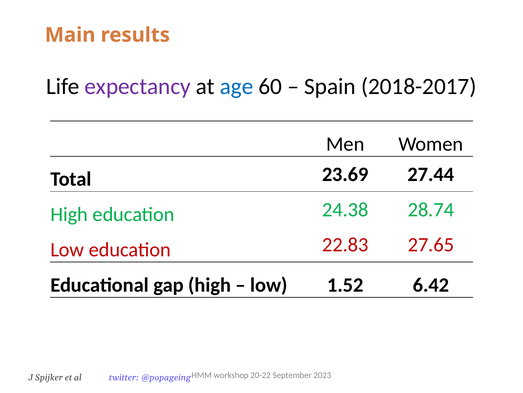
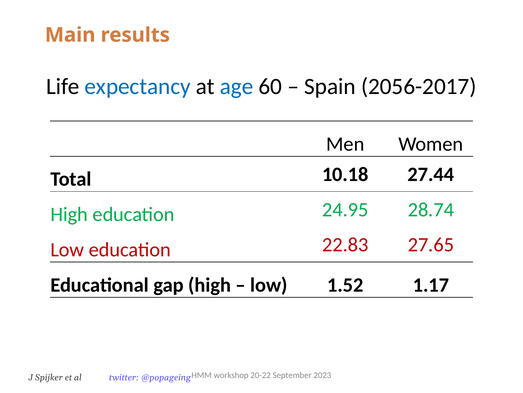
expectancy colour: purple -> blue (138, 86)
2018-2017: 2018-2017 -> 2056-2017 (419, 86)
23.69: 23.69 -> 10.18 (345, 174)
24.38: 24.38 -> 24.95 (345, 209)
6.42: 6.42 -> 1.17 (431, 285)
